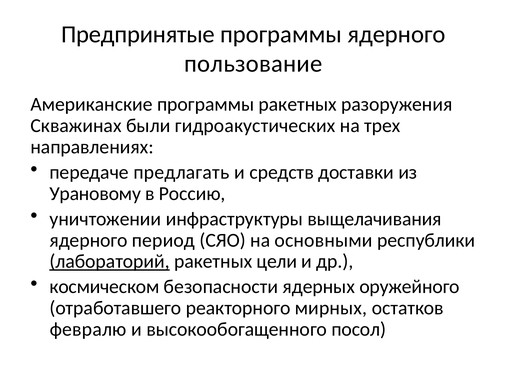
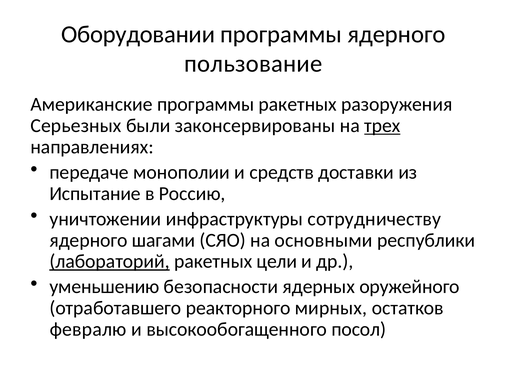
Предпринятые: Предпринятые -> Оборудовании (138, 34)
Скважинах: Скважинах -> Серьезных (76, 126)
гидроакустических: гидроакустических -> законсервированы (255, 126)
трех underline: none -> present (382, 126)
предлагать: предлагать -> монополии (182, 172)
Урановому: Урановому -> Испытание (95, 194)
выщелачивания: выщелачивания -> сотрудничеству (374, 219)
период: период -> шагами (164, 240)
космическом: космическом -> уменьшению (104, 287)
